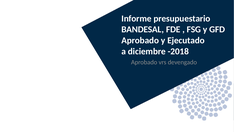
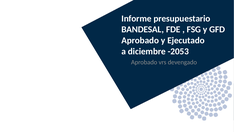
-2018: -2018 -> -2053 (178, 51)
